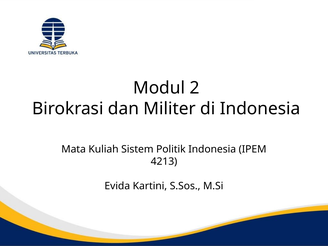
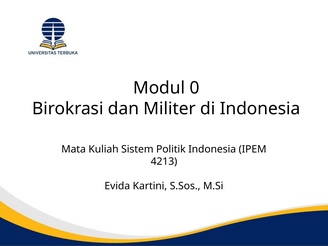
2: 2 -> 0 (194, 88)
